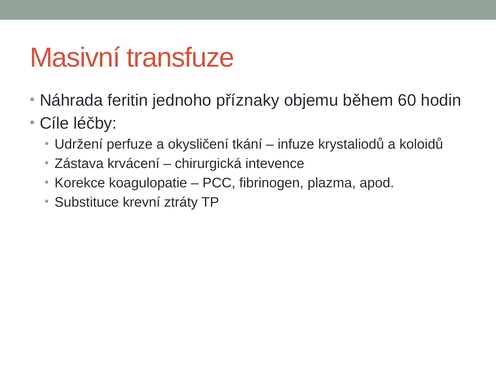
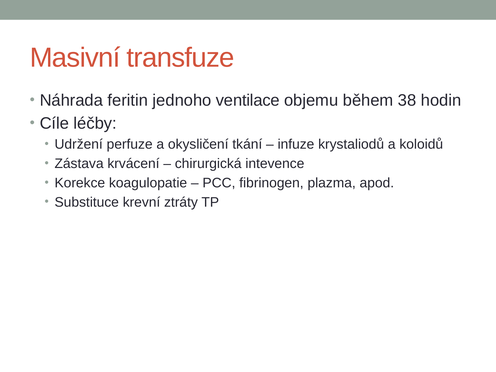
příznaky: příznaky -> ventilace (248, 100)
60: 60 -> 38 (407, 100)
